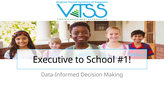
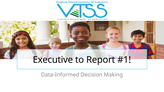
School: School -> Report (101, 60)
